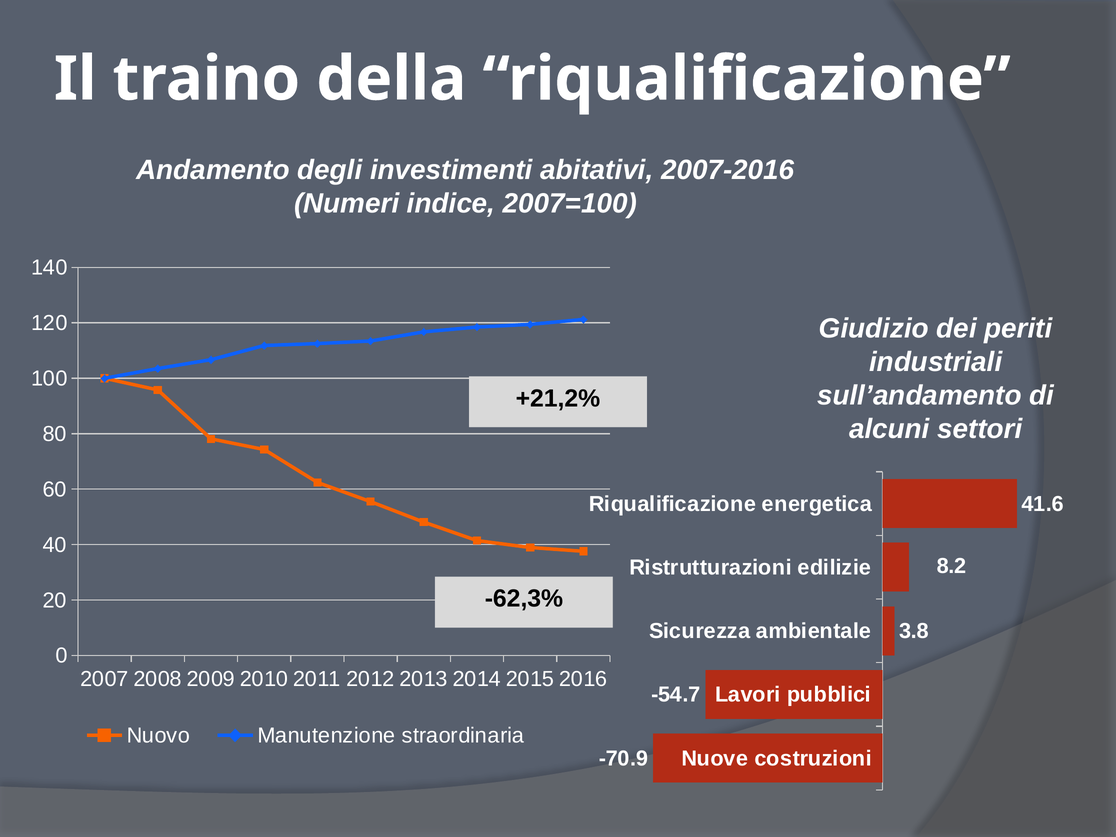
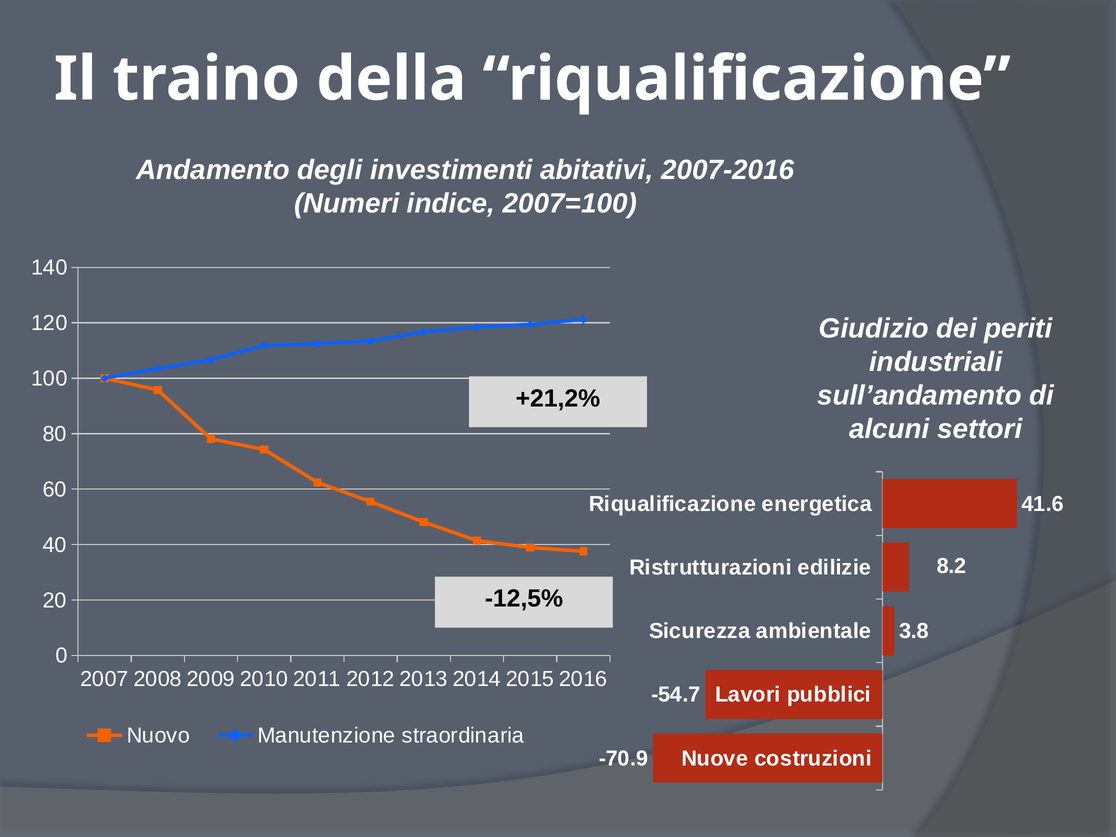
-62,3%: -62,3% -> -12,5% (524, 599)
